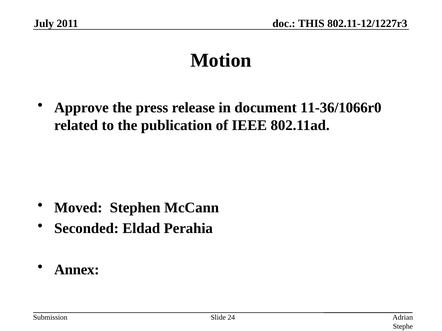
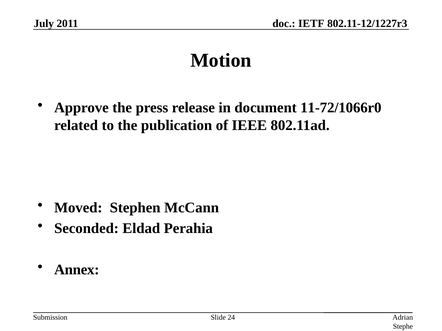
THIS: THIS -> IETF (311, 24)
11-36/1066r0: 11-36/1066r0 -> 11-72/1066r0 (341, 108)
